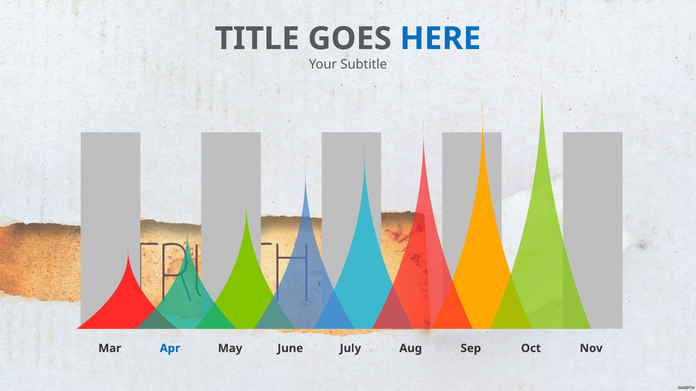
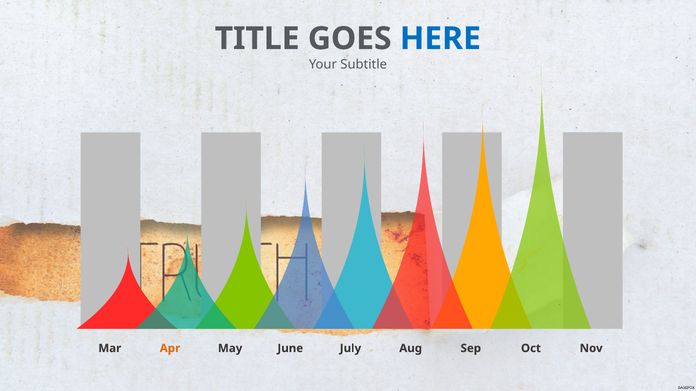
Apr colour: blue -> orange (170, 349)
